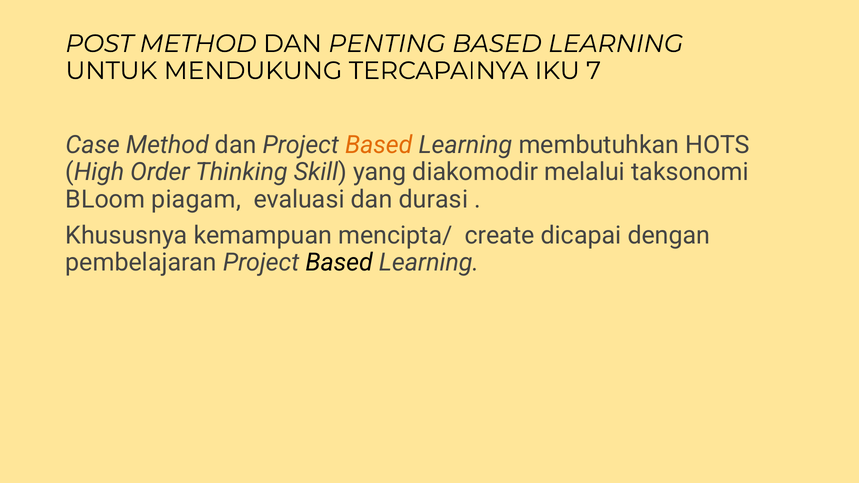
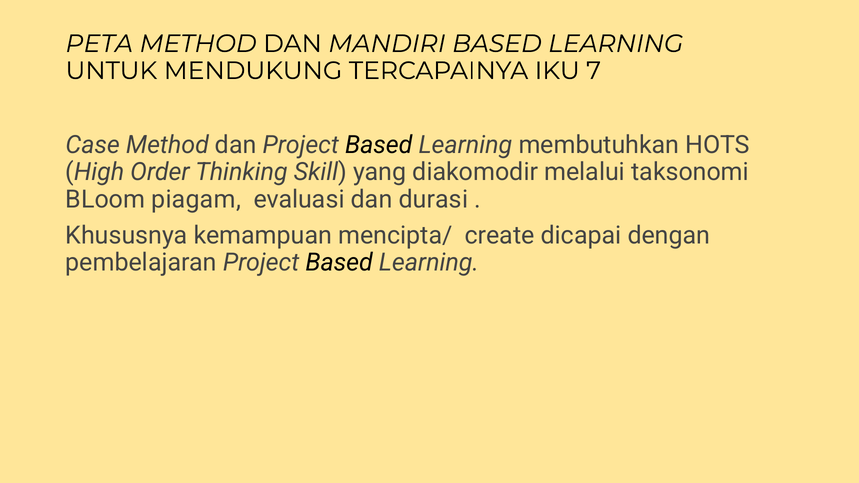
POST: POST -> PETA (99, 44)
PENTING: PENTING -> MANDIRI (387, 44)
Based colour: orange -> black (379, 145)
